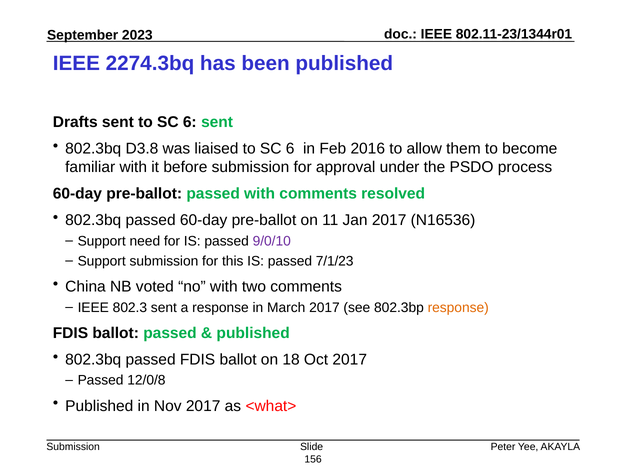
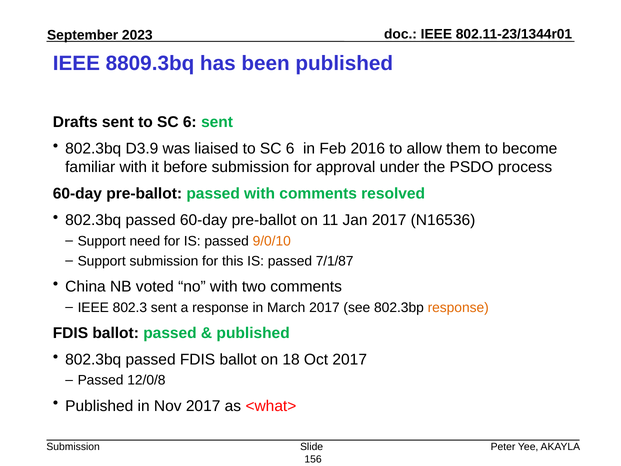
2274.3bq: 2274.3bq -> 8809.3bq (150, 64)
D3.8: D3.8 -> D3.9 (142, 149)
9/0/10 colour: purple -> orange (272, 241)
7/1/23: 7/1/23 -> 7/1/87 (335, 261)
